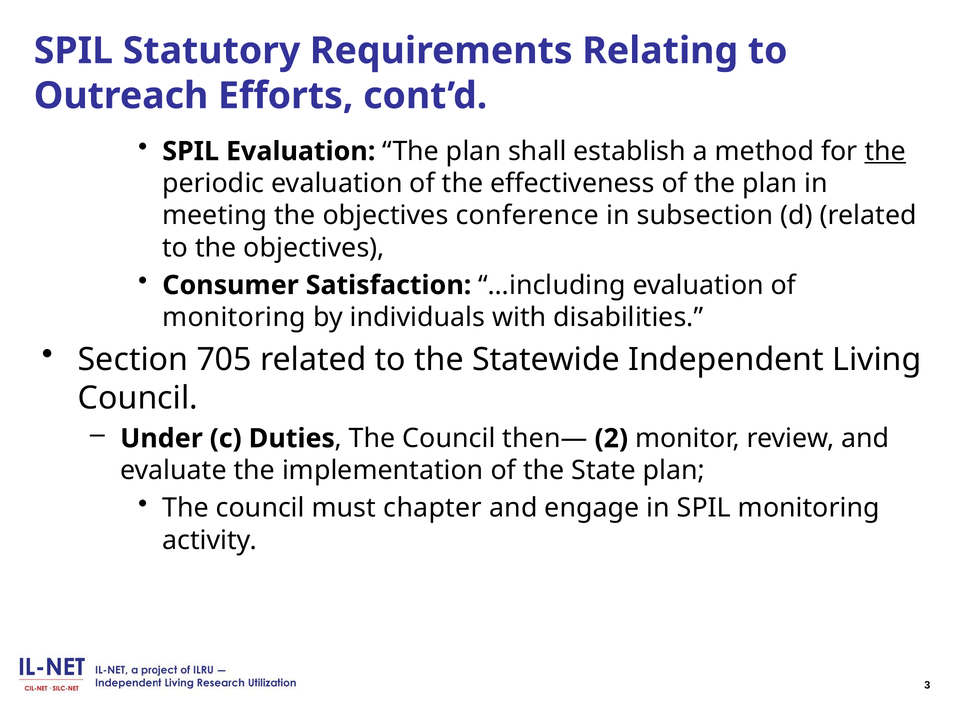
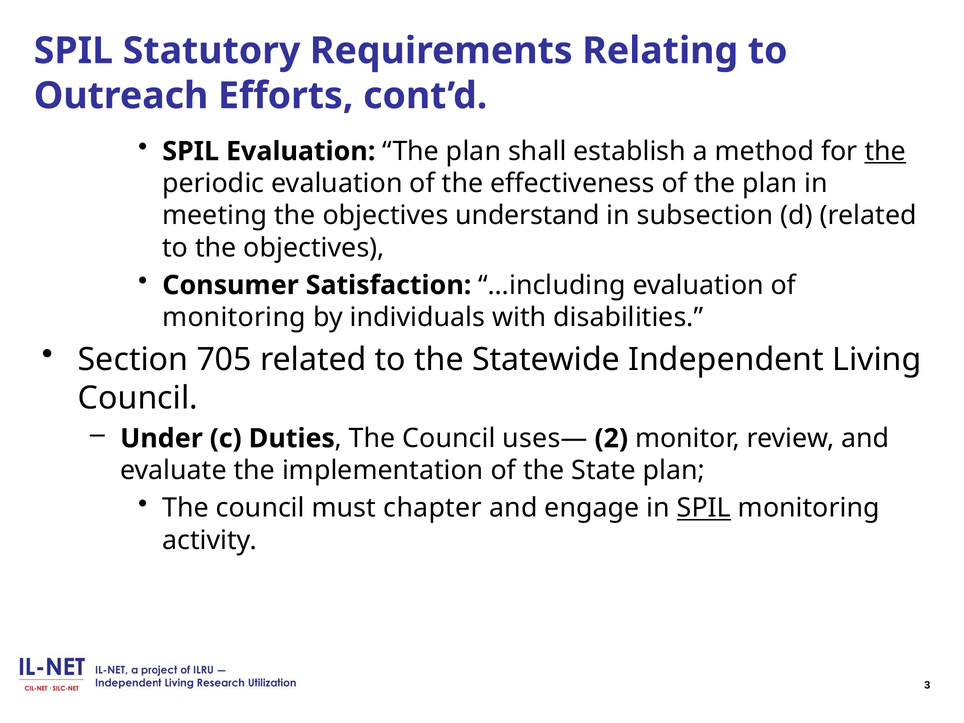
conference: conference -> understand (528, 216)
then—: then— -> uses— (545, 438)
SPIL underline: none -> present (704, 508)
